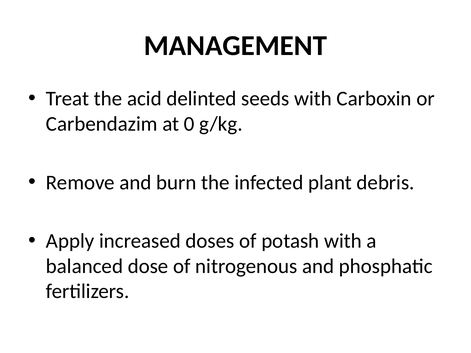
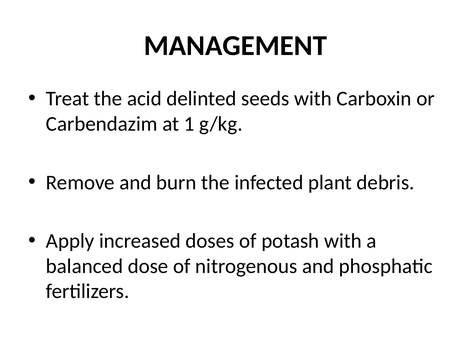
0: 0 -> 1 (189, 124)
